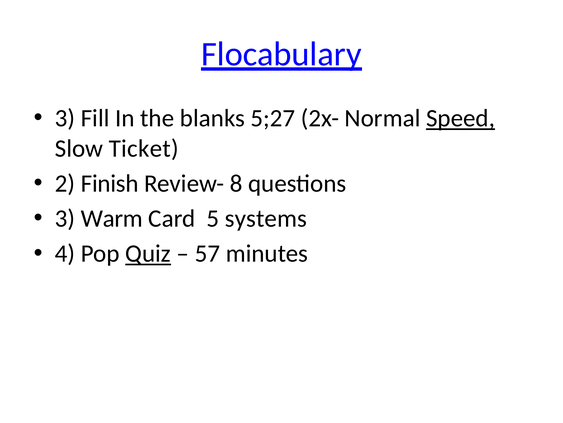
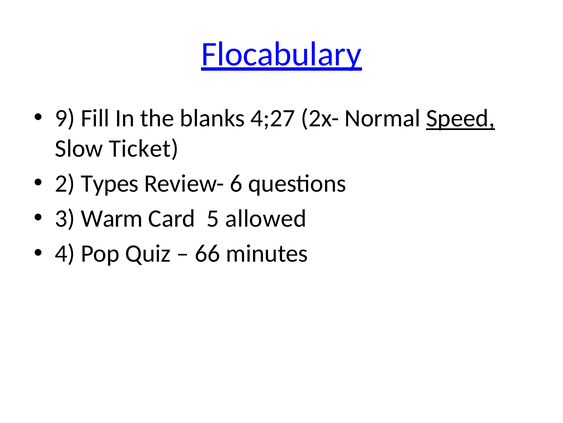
3: 3 -> 9 (65, 118)
5;27: 5;27 -> 4;27 (273, 118)
Finish: Finish -> Types (110, 183)
8: 8 -> 6 (236, 183)
systems: systems -> allowed (266, 218)
Quiz underline: present -> none (148, 253)
57: 57 -> 66 (207, 253)
